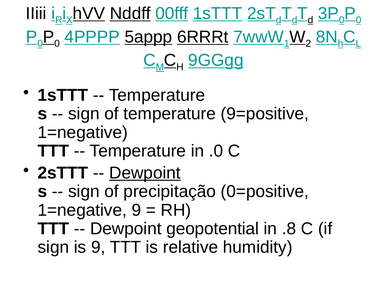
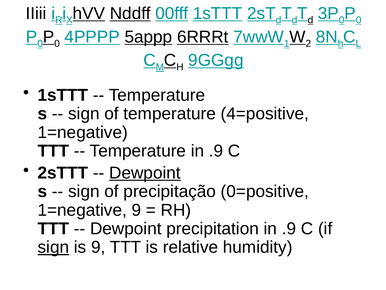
9=positive: 9=positive -> 4=positive (265, 114)
Temperature in .0: .0 -> .9 (216, 151)
geopotential: geopotential -> precipitation (213, 228)
.8: .8 -> .9 (289, 228)
sign underline: none -> present (53, 247)
